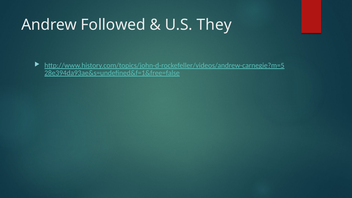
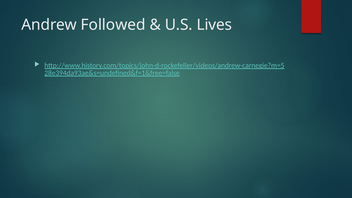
They: They -> Lives (214, 25)
